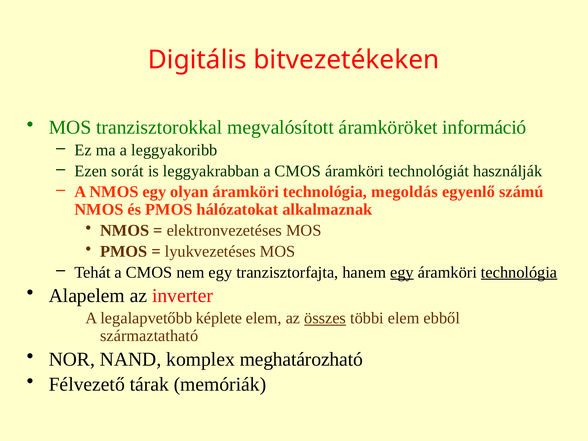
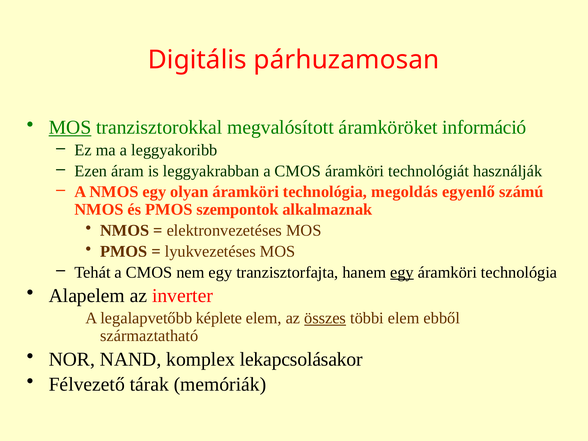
bitvezetékeken: bitvezetékeken -> párhuzamosan (346, 60)
MOS underline: none -> present (70, 127)
sorát: sorát -> áram (128, 171)
hálózatokat: hálózatokat -> szempontok (238, 210)
technológia underline: present -> none (519, 272)
meghatározható: meghatározható -> lekapcsolásakor (301, 359)
